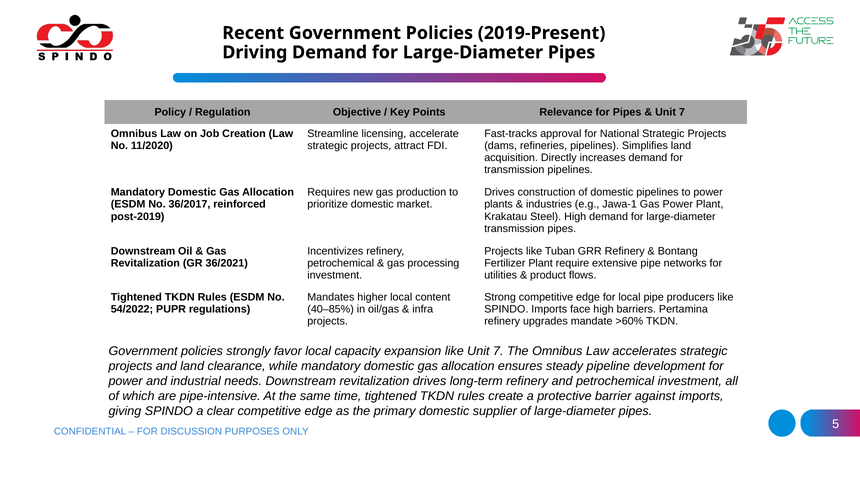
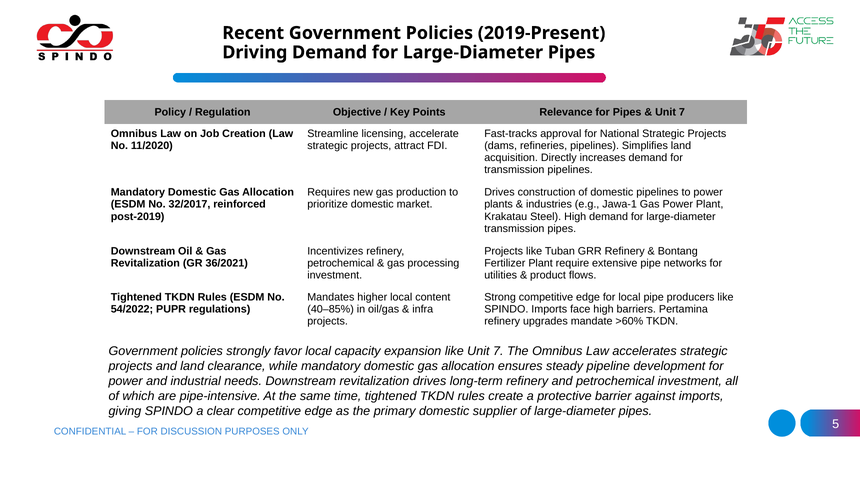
36/2017: 36/2017 -> 32/2017 (189, 204)
